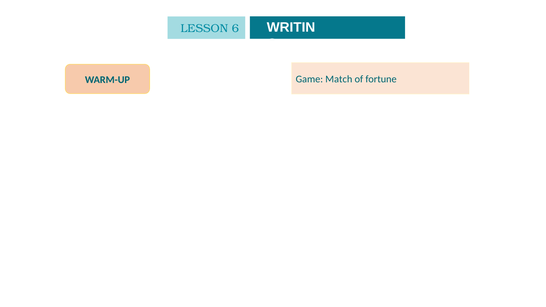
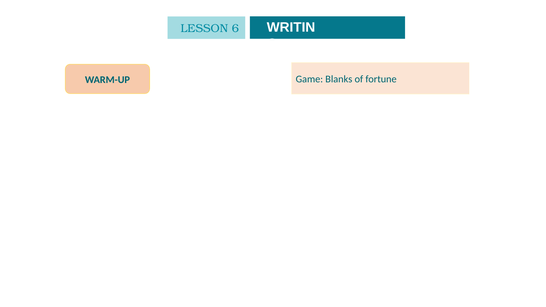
Match: Match -> Blanks (339, 79)
